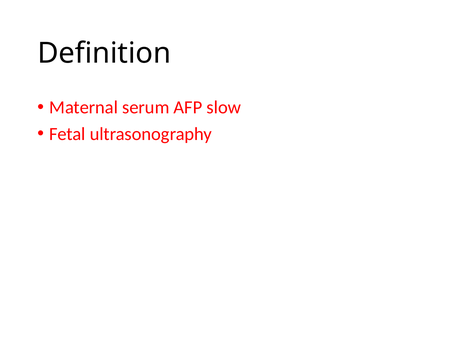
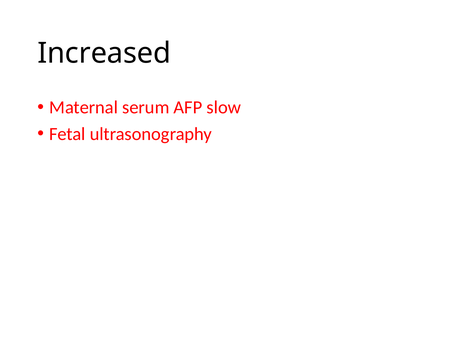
Definition: Definition -> Increased (104, 53)
